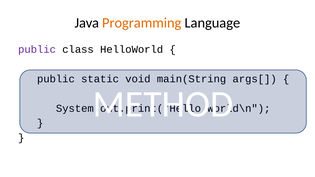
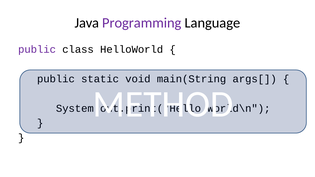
Programming colour: orange -> purple (142, 23)
